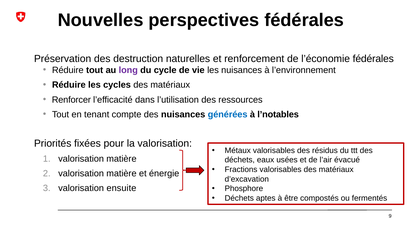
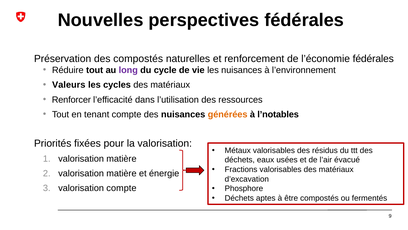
des destruction: destruction -> compostés (138, 59)
Réduire: Réduire -> Valeurs (69, 85)
générées colour: blue -> orange (228, 114)
valorisation ensuite: ensuite -> compte (121, 188)
